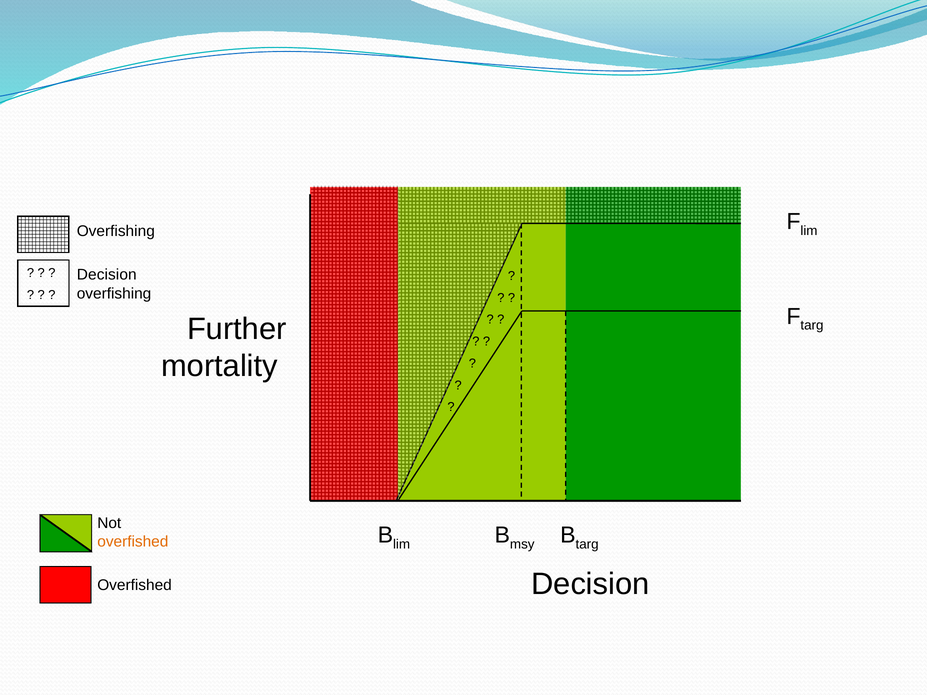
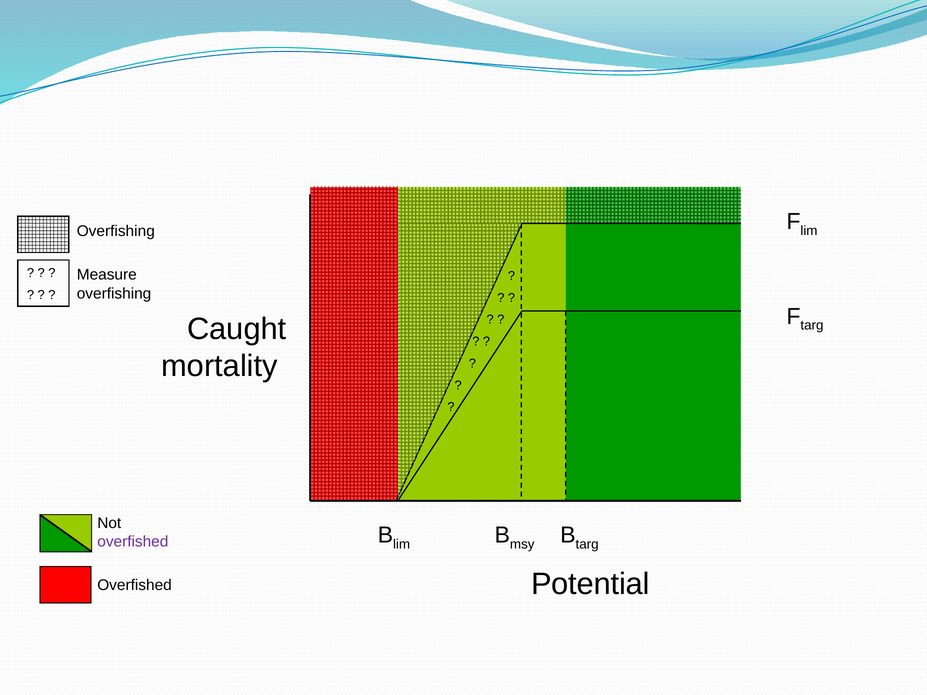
Decision: Decision -> Measure (107, 275)
Further: Further -> Caught (237, 329)
overfished colour: orange -> purple (133, 542)
Decision: Decision -> Potential (590, 585)
